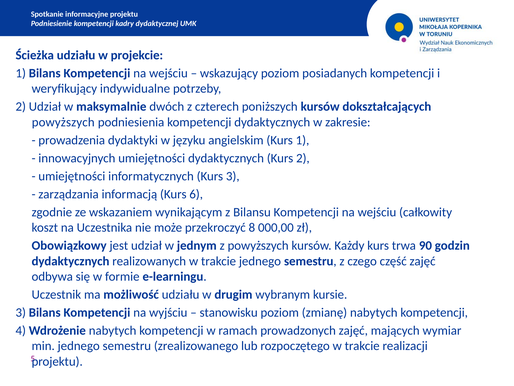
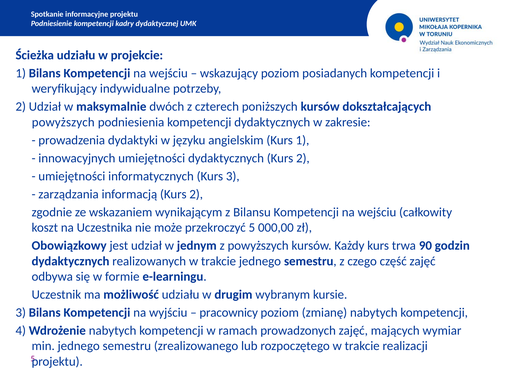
informacją Kurs 6: 6 -> 2 (196, 194)
przekroczyć 8: 8 -> 5 (252, 227)
stanowisku: stanowisku -> pracownicy (229, 312)
